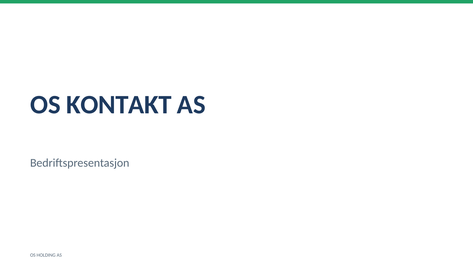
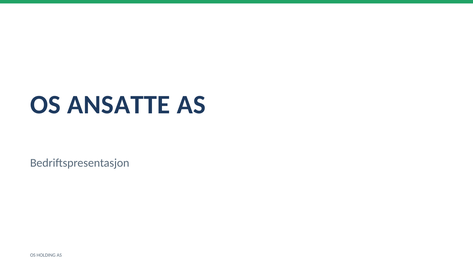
KONTAKT: KONTAKT -> ANSATTE (119, 105)
